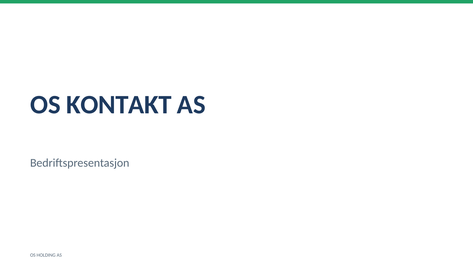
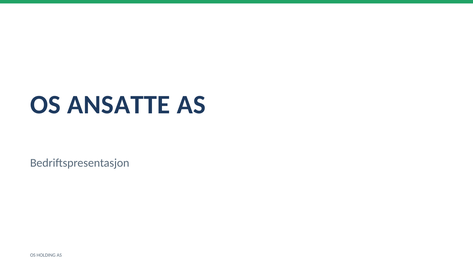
KONTAKT: KONTAKT -> ANSATTE (119, 105)
